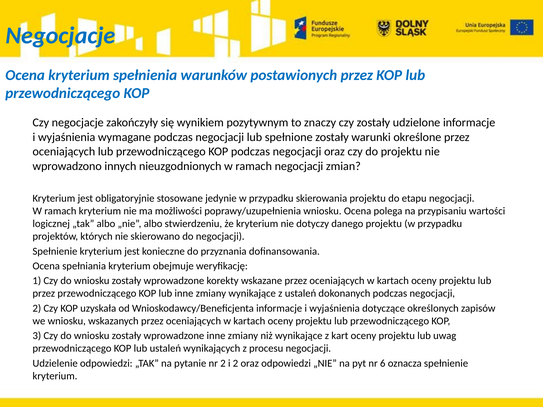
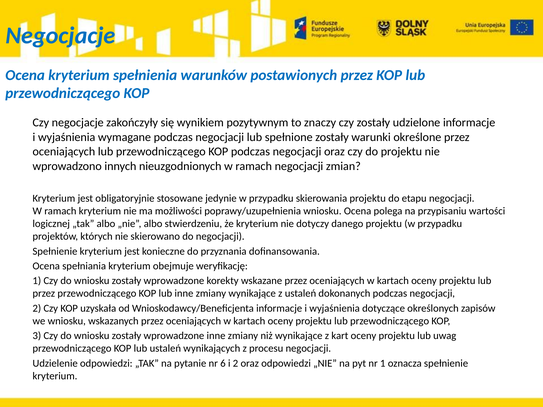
nr 2: 2 -> 6 (223, 363)
nr 6: 6 -> 1 (383, 363)
